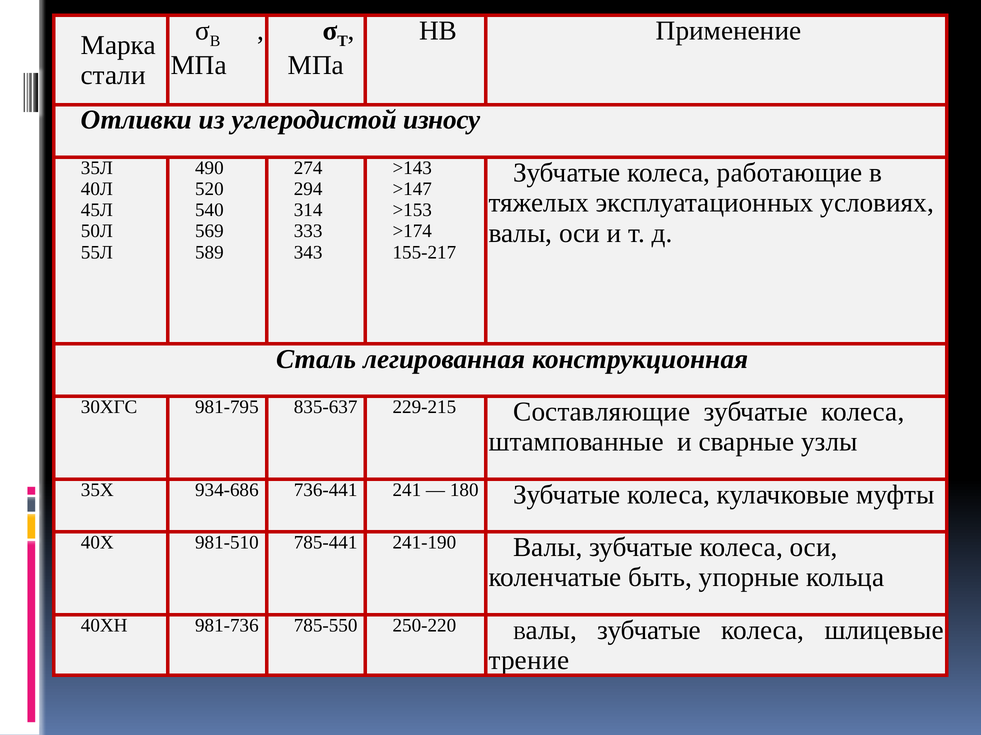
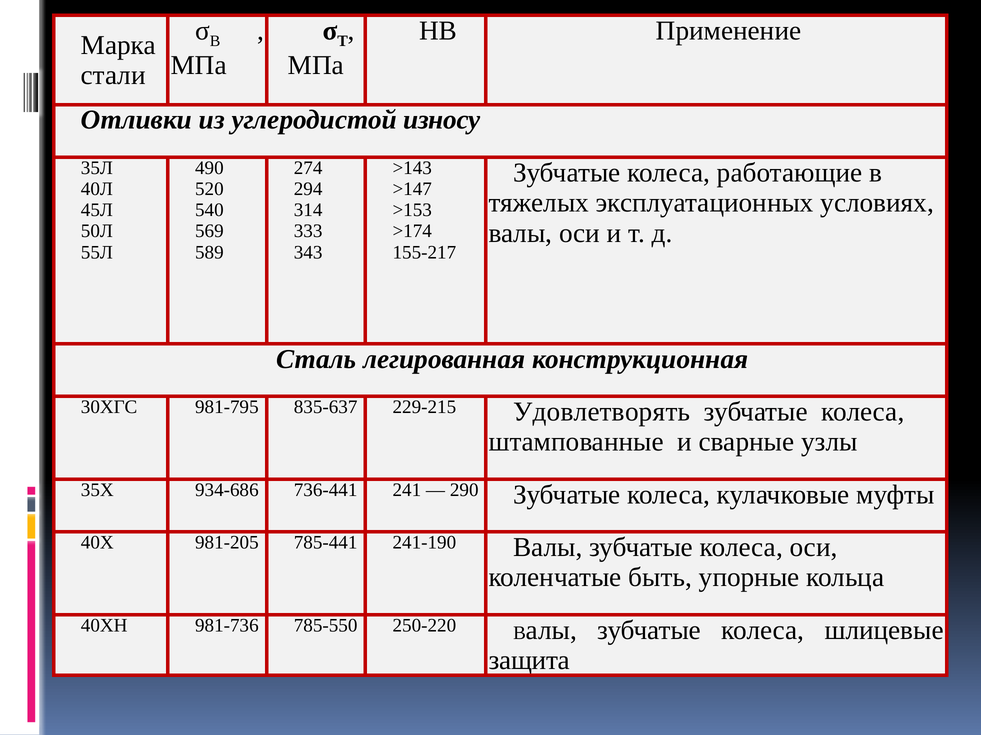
Составляющие: Составляющие -> Удовлетворять (602, 412)
180: 180 -> 290 (464, 490)
981-510: 981-510 -> 981-205 (227, 543)
трение: трение -> защита (529, 661)
